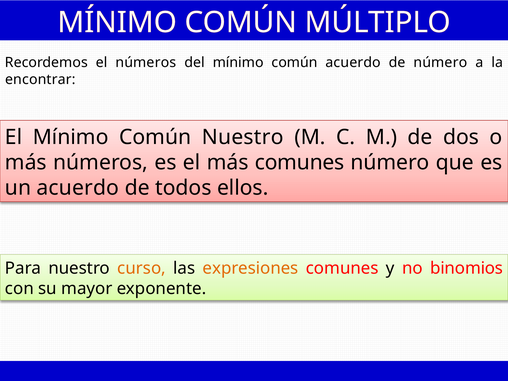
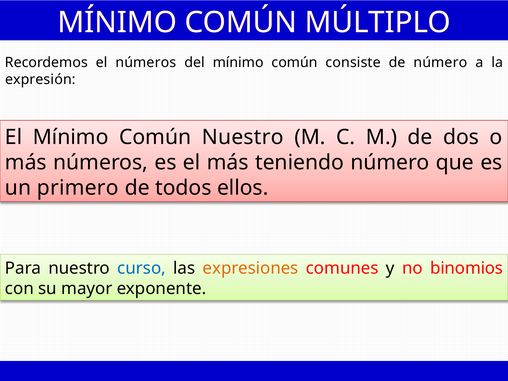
común acuerdo: acuerdo -> consiste (353, 62)
encontrar: encontrar -> expresión (40, 79)
más comunes: comunes -> teniendo (300, 162)
un acuerdo: acuerdo -> primero (78, 188)
curso colour: orange -> blue (142, 268)
